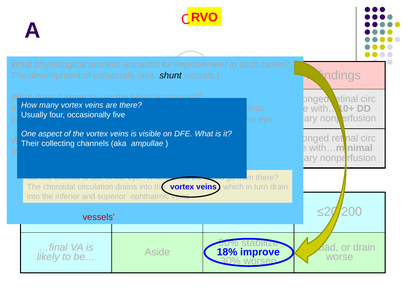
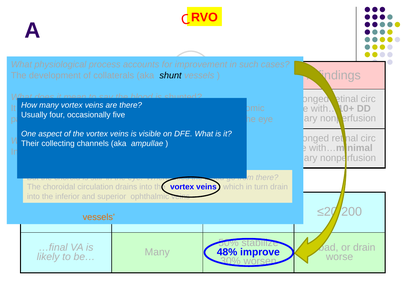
vessels colour: red -> orange (99, 217)
18%: 18% -> 48% (227, 252)
be… Aside: Aside -> Many (157, 252)
